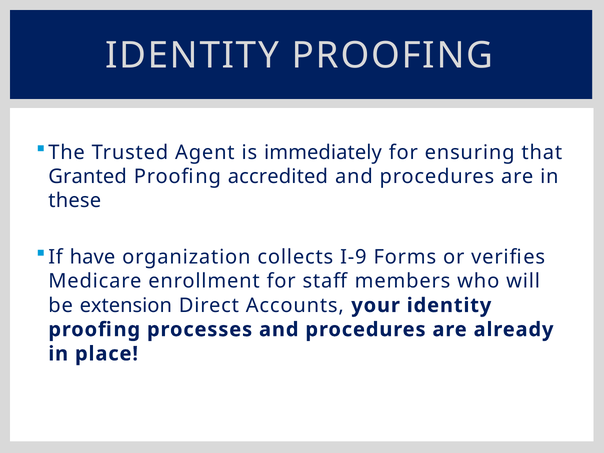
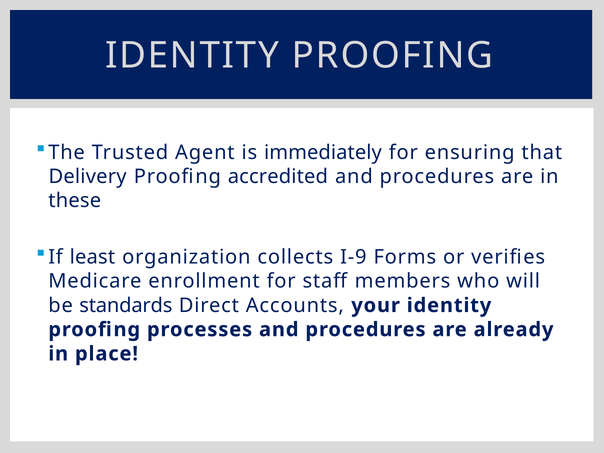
Granted: Granted -> Delivery (88, 177)
have: have -> least (92, 257)
extension: extension -> standards (126, 305)
